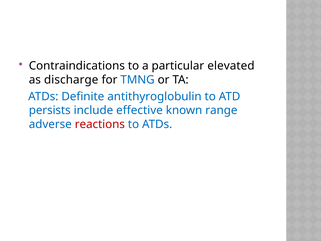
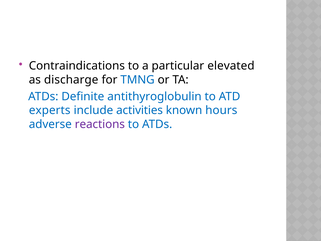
persists: persists -> experts (50, 110)
effective: effective -> activities (140, 110)
range: range -> hours (221, 110)
reactions colour: red -> purple (100, 124)
